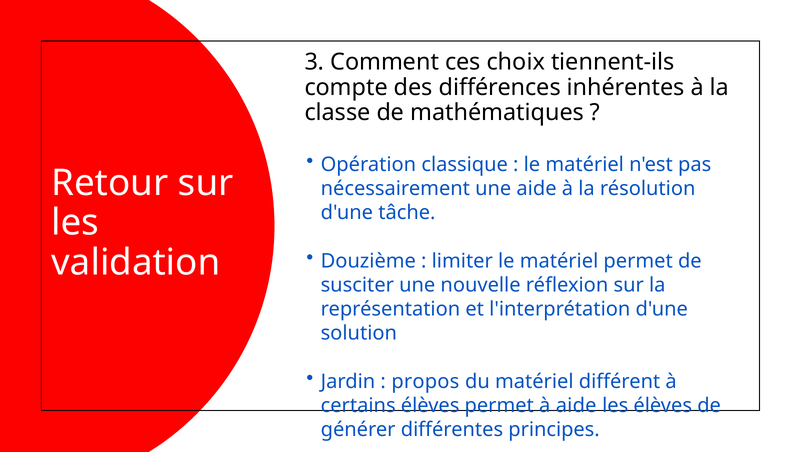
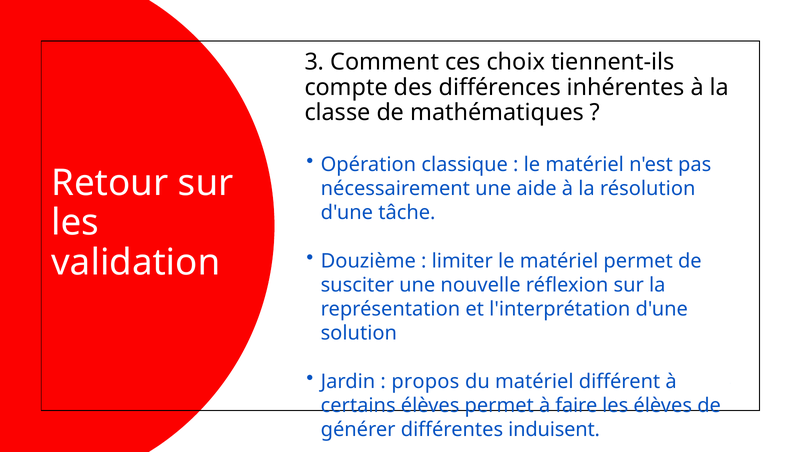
à aide: aide -> faire (576, 405)
principes: principes -> induisent (554, 429)
